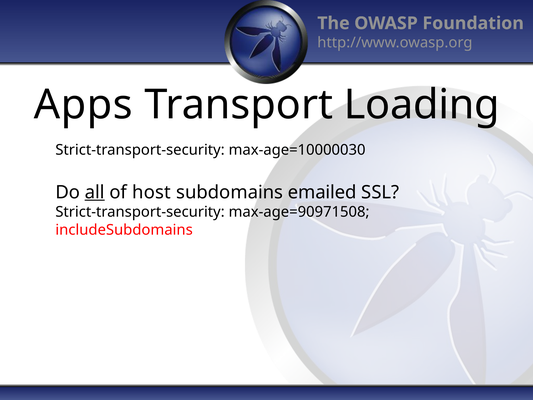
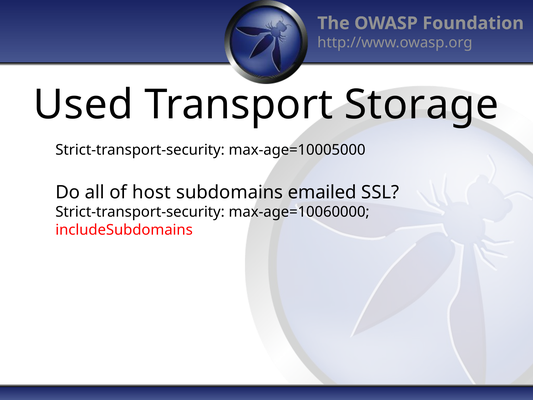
Apps: Apps -> Used (83, 105)
Loading: Loading -> Storage (421, 105)
max-age=10000030: max-age=10000030 -> max-age=10005000 (297, 150)
all underline: present -> none (95, 192)
max-age=90971508: max-age=90971508 -> max-age=10060000 (299, 212)
